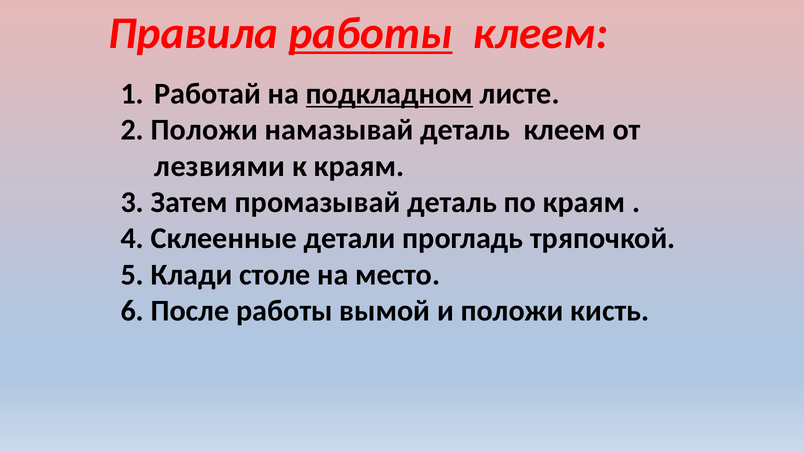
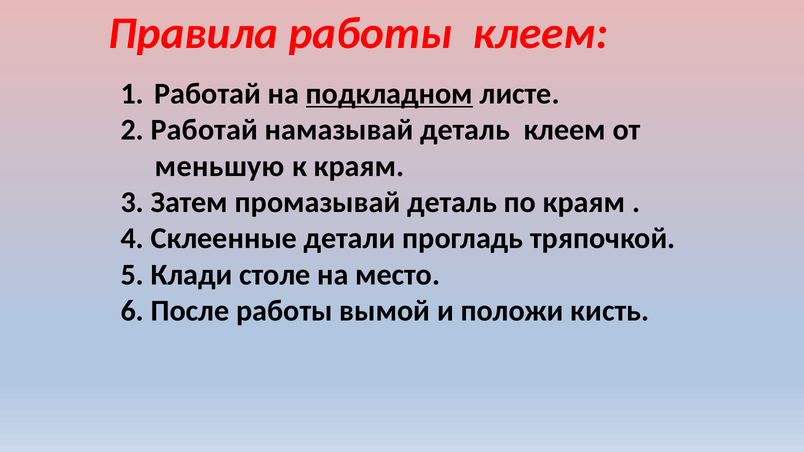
работы underline: present -> none (371, 33)
2 Положи: Положи -> Работай (204, 130)
лезвиями: лезвиями -> меньшую (220, 166)
